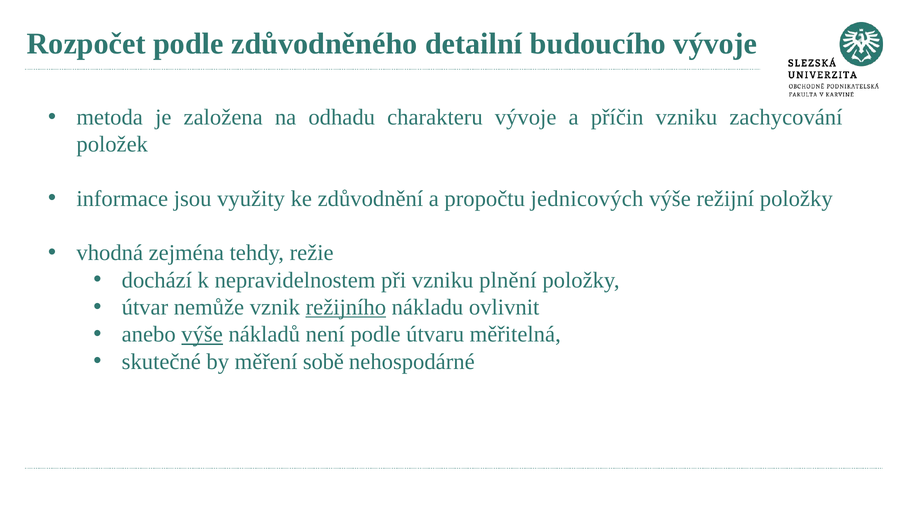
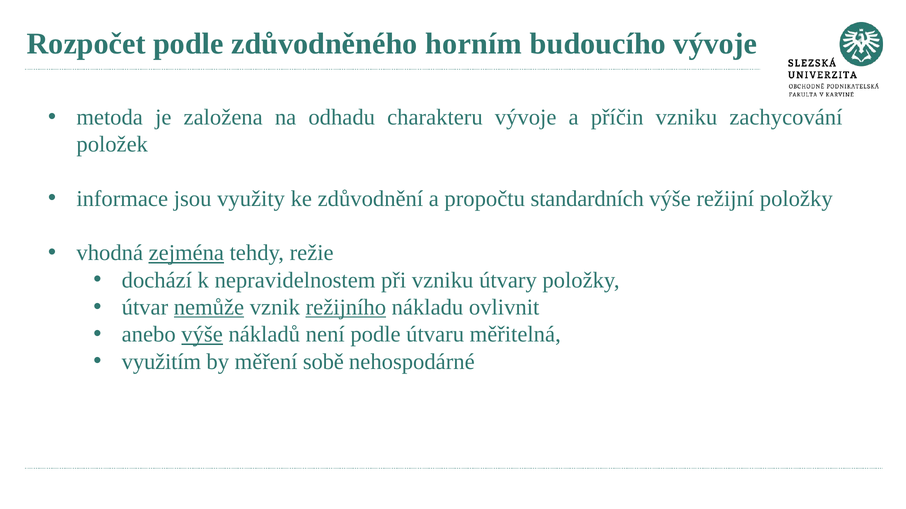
detailní: detailní -> horním (474, 44)
jednicových: jednicových -> standardních (587, 199)
zejména underline: none -> present (186, 253)
plnění: plnění -> útvary (508, 281)
nemůže underline: none -> present (209, 308)
skutečné: skutečné -> využitím (161, 362)
